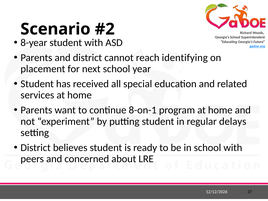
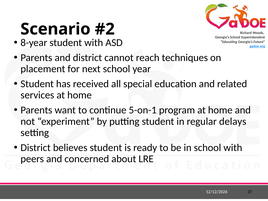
identifying: identifying -> techniques (185, 58)
8-on-1: 8-on-1 -> 5-on-1 (143, 110)
